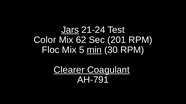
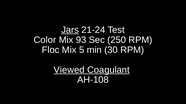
62: 62 -> 93 (81, 40)
201: 201 -> 250 (117, 40)
min underline: present -> none (94, 50)
Clearer: Clearer -> Viewed (69, 70)
AH-791: AH-791 -> AH-108 (93, 80)
